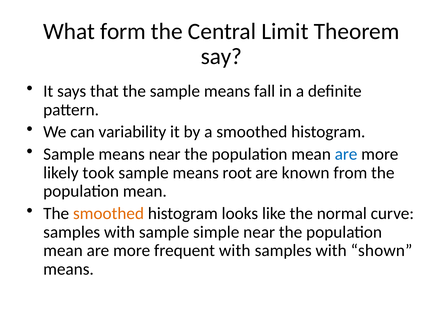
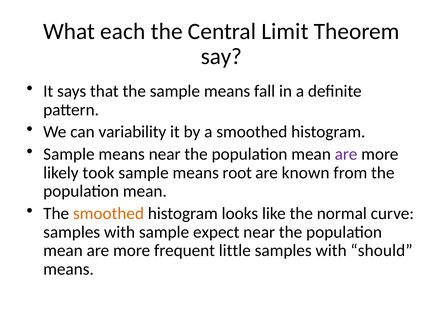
form: form -> each (123, 31)
are colour: blue -> purple (346, 154)
simple: simple -> expect (216, 232)
frequent with: with -> little (235, 251)
shown: shown -> should (382, 251)
